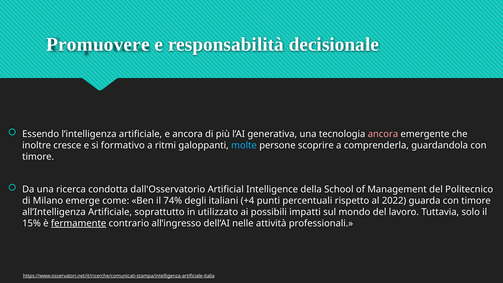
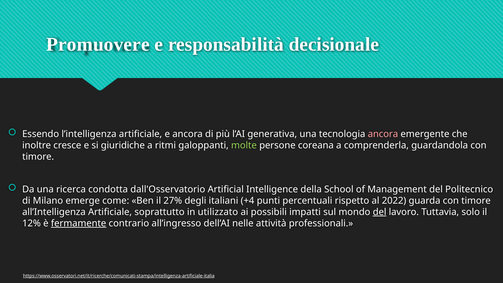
formativo: formativo -> giuridiche (123, 145)
molte colour: light blue -> light green (244, 145)
scoprire: scoprire -> coreana (316, 145)
74%: 74% -> 27% (173, 201)
del underline: none -> present (380, 212)
15%: 15% -> 12% (31, 223)
